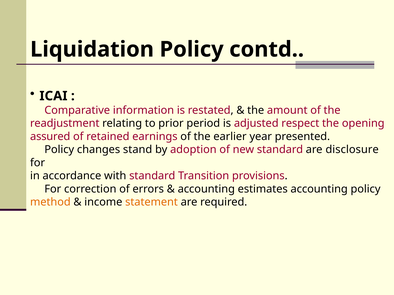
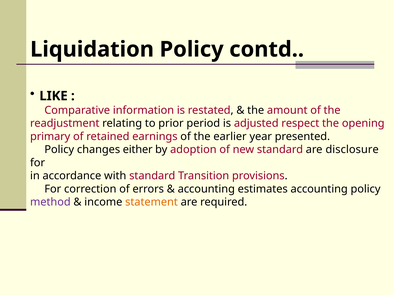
ICAI: ICAI -> LIKE (54, 96)
assured: assured -> primary (50, 137)
stand: stand -> either (138, 150)
method colour: orange -> purple (50, 202)
